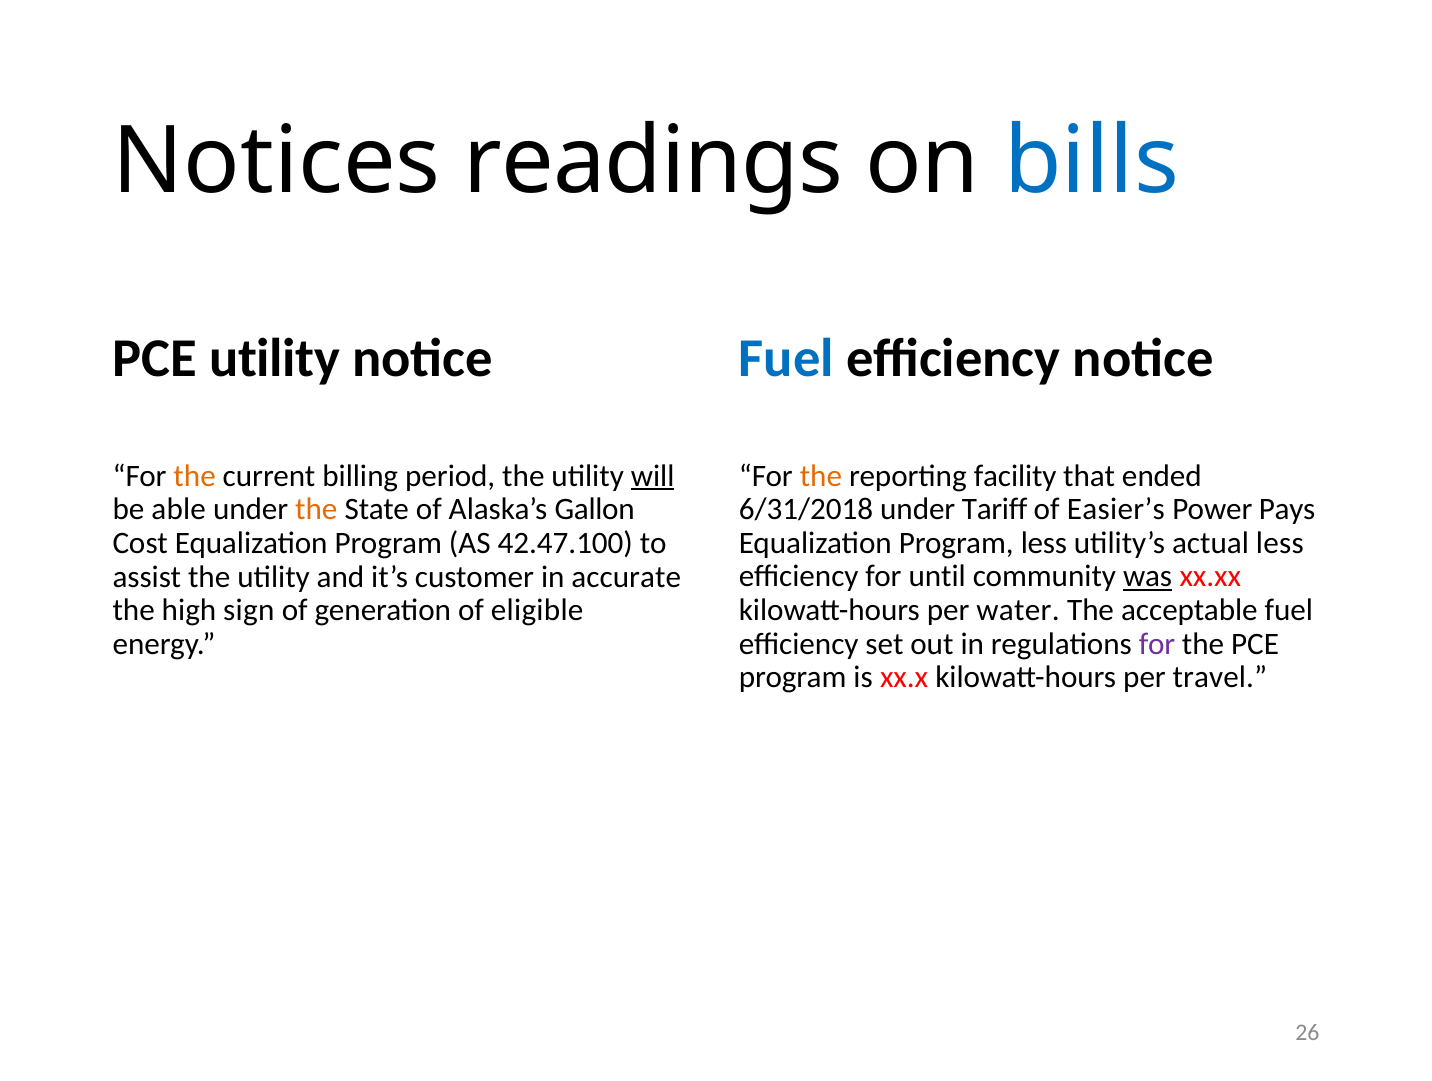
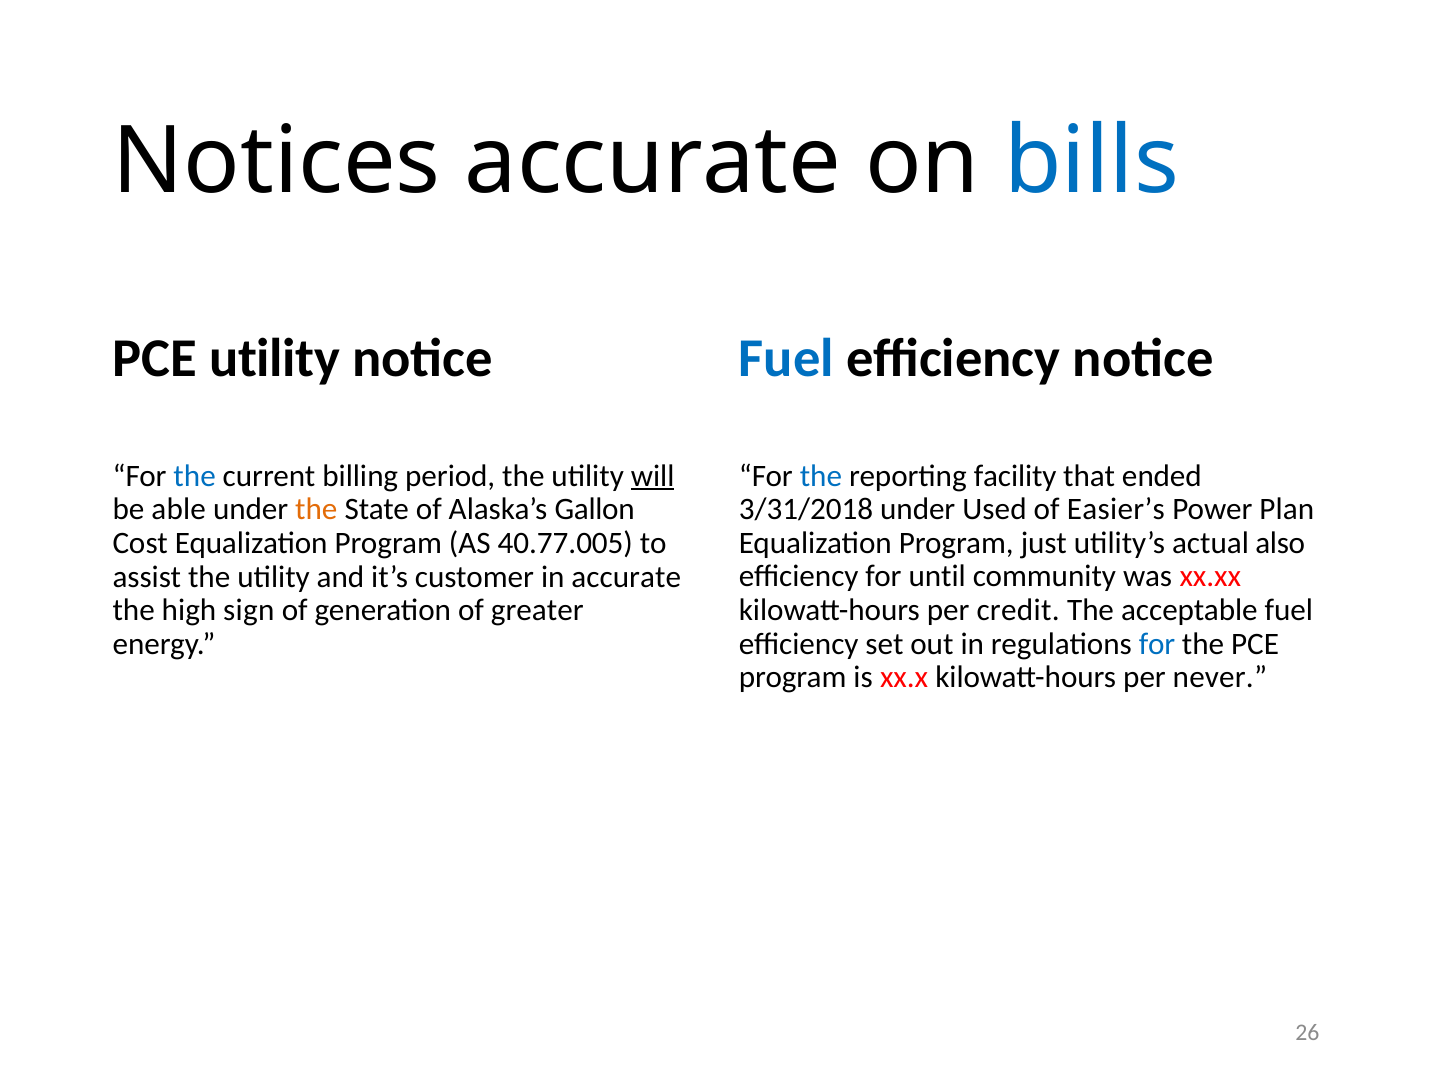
Notices readings: readings -> accurate (653, 161)
the colour: orange -> blue (195, 476)
the colour: orange -> blue (821, 476)
6/31/2018: 6/31/2018 -> 3/31/2018 (806, 509)
Tariff: Tariff -> Used (994, 509)
Pays: Pays -> Plan (1287, 509)
Program less: less -> just (1044, 543)
actual less: less -> also (1280, 543)
42.47.100: 42.47.100 -> 40.77.005 (565, 543)
was underline: present -> none (1148, 577)
water: water -> credit (1018, 610)
eligible: eligible -> greater (537, 611)
for colour: purple -> blue (1157, 644)
travel: travel -> never (1220, 677)
